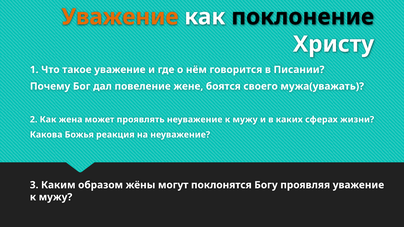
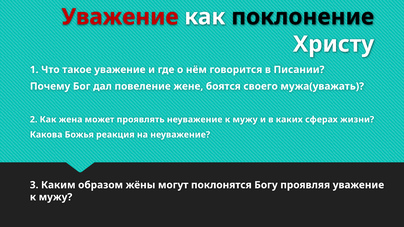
Уважение colour: orange -> red (120, 17)
